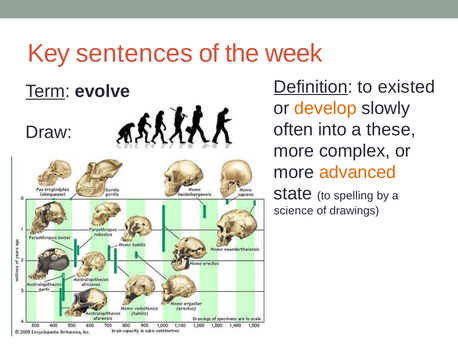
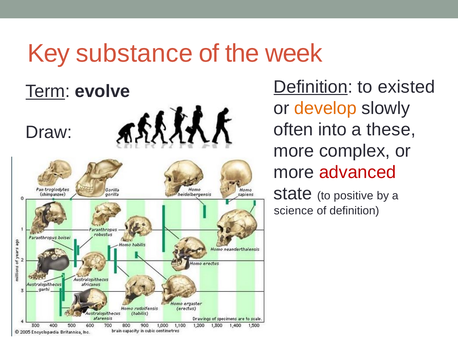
sentences: sentences -> substance (134, 53)
advanced colour: orange -> red (358, 172)
spelling: spelling -> positive (354, 195)
of drawings: drawings -> definition (354, 210)
